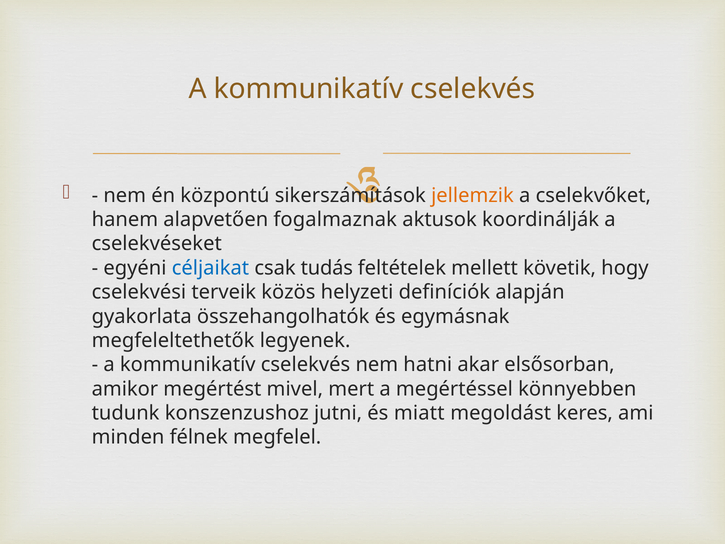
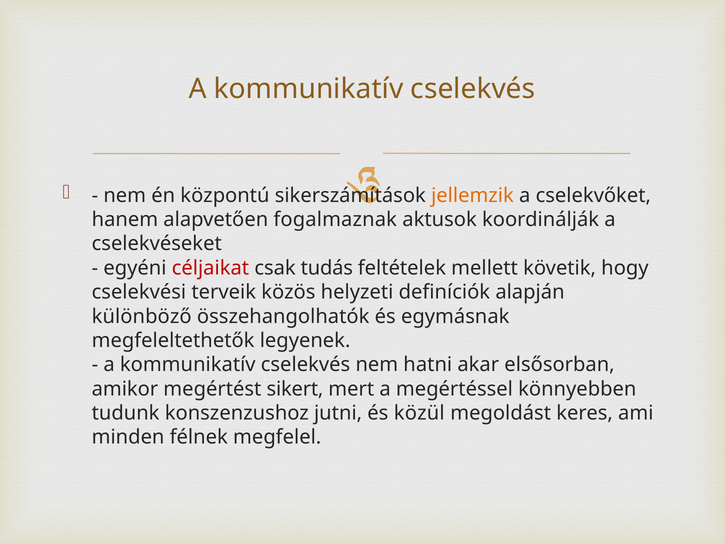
céljaikat colour: blue -> red (210, 268)
gyakorlata: gyakorlata -> különböző (142, 316)
mivel: mivel -> sikert (295, 389)
miatt: miatt -> közül (419, 413)
